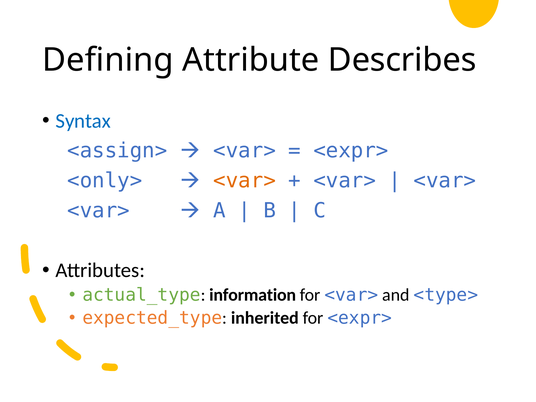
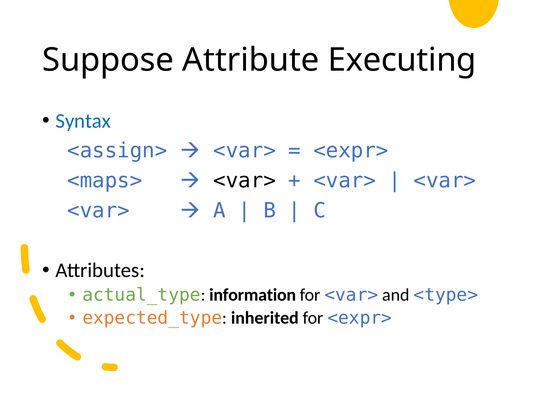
Defining: Defining -> Suppose (108, 60)
Describes: Describes -> Executing (402, 60)
<only>: <only> -> <maps> (105, 181)
<var> colour: orange -> black (245, 181)
